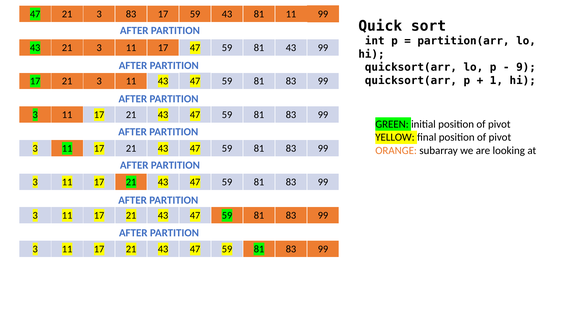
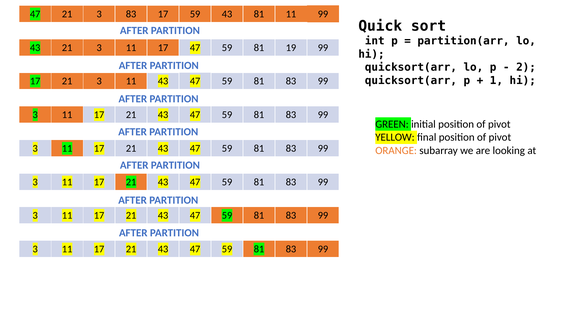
81 43: 43 -> 19 (291, 48)
9: 9 -> 2 (526, 67)
